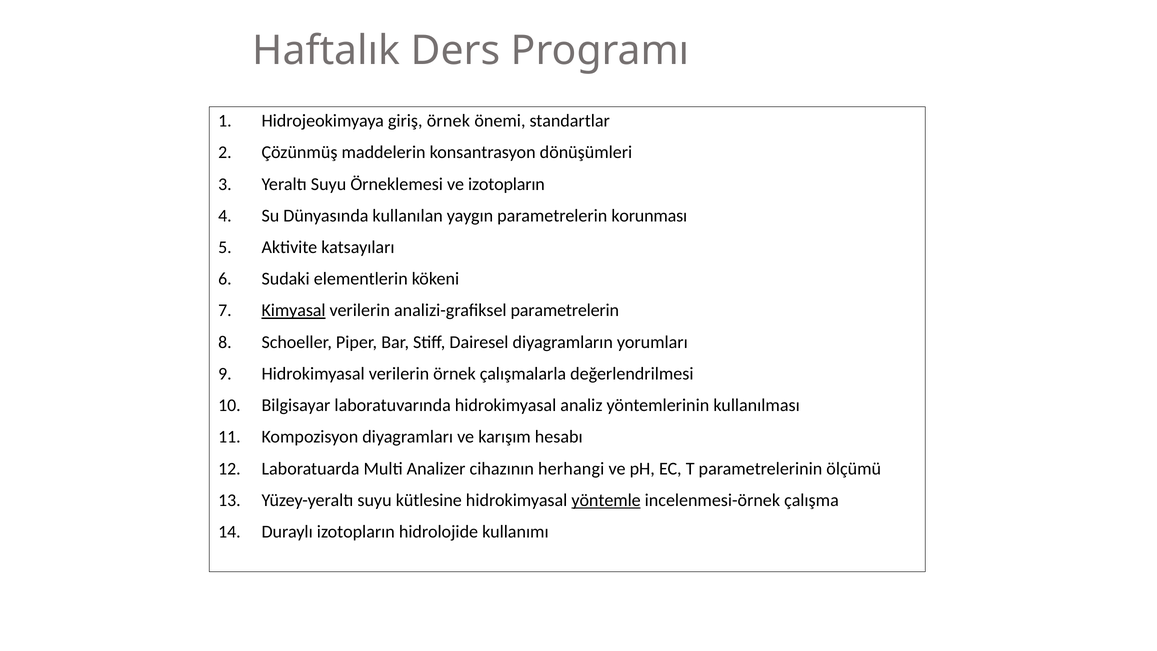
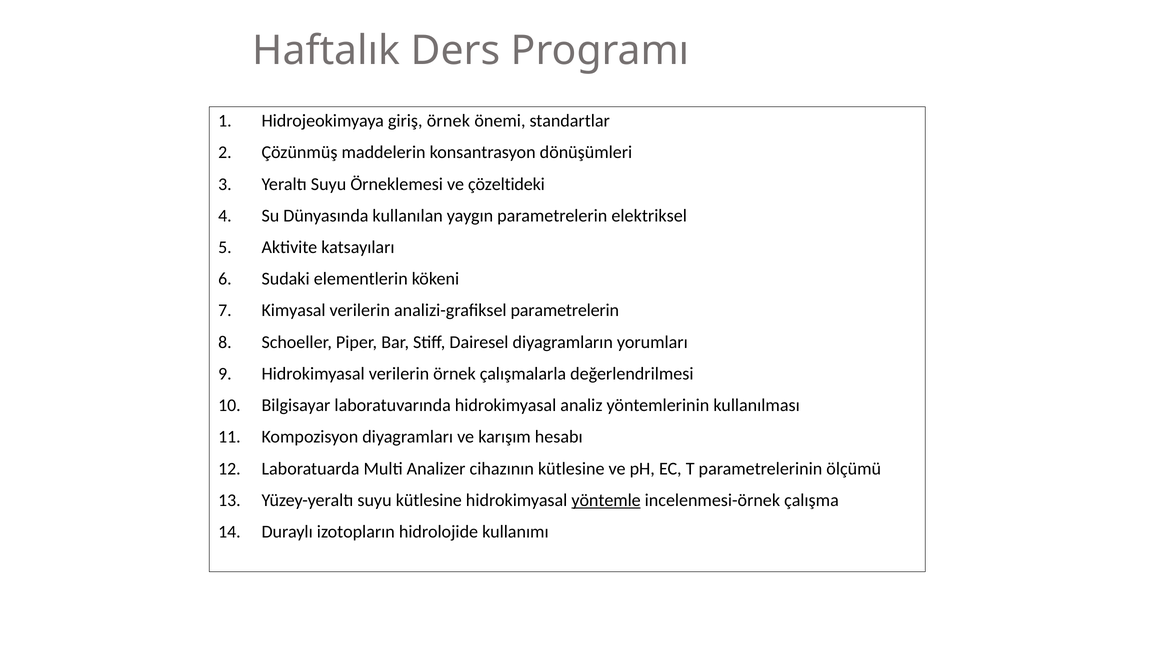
ve izotopların: izotopların -> çözeltideki (506, 184)
korunması: korunması -> elektriksel (649, 216)
Kimyasal underline: present -> none (294, 310)
cihazının herhangi: herhangi -> kütlesine (571, 468)
